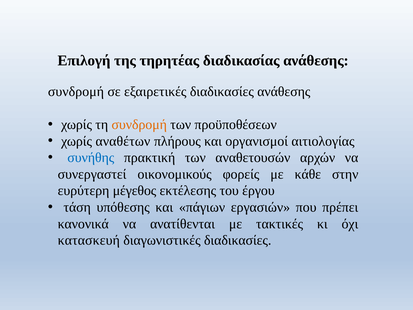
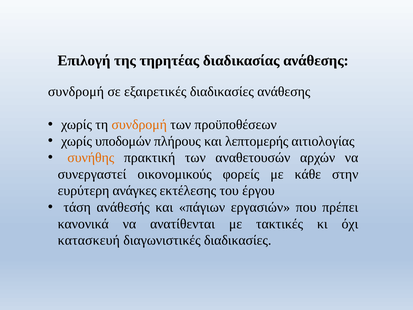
αναθέτων: αναθέτων -> υποδομών (123, 141)
οργανισμοί: οργανισμοί -> λεπτομερής (257, 141)
συνήθης colour: blue -> orange (91, 158)
μέγεθος: μέγεθος -> ανάγκες (135, 191)
υπόθεσης: υπόθεσης -> ανάθεσής (123, 207)
